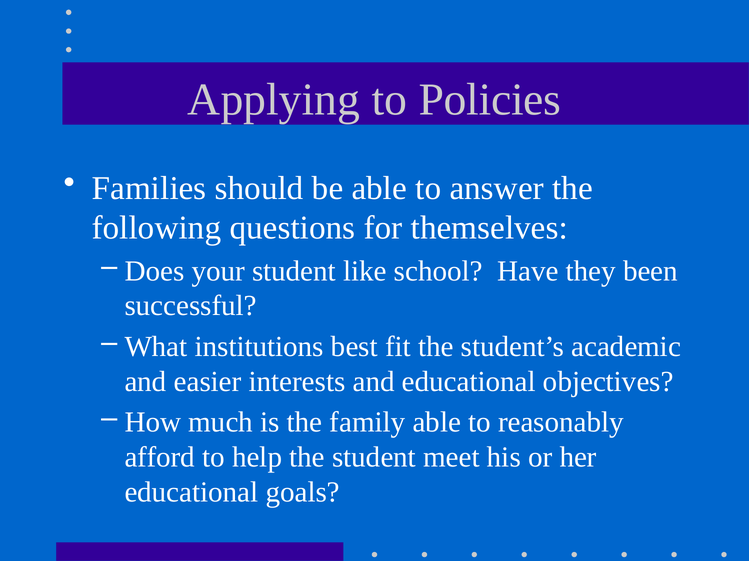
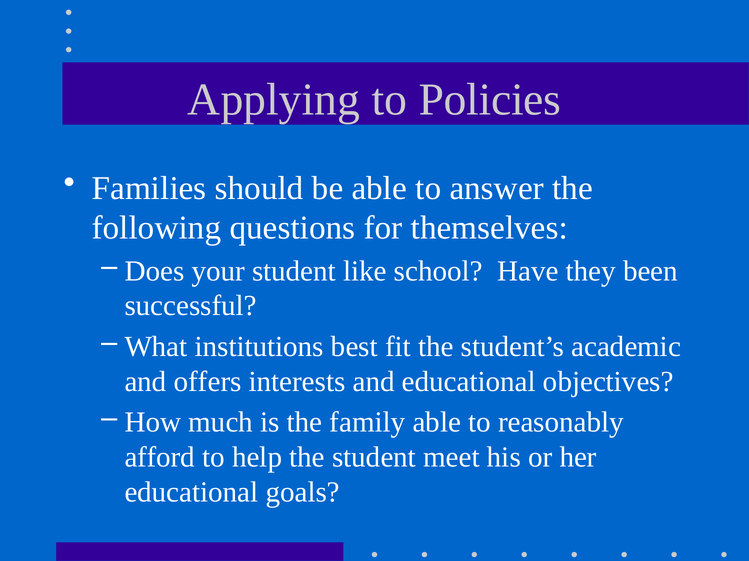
easier: easier -> offers (208, 382)
